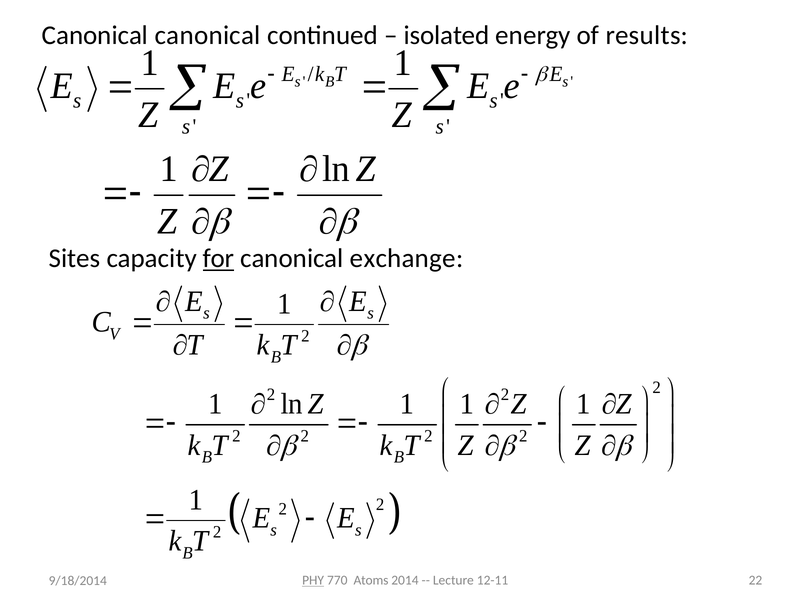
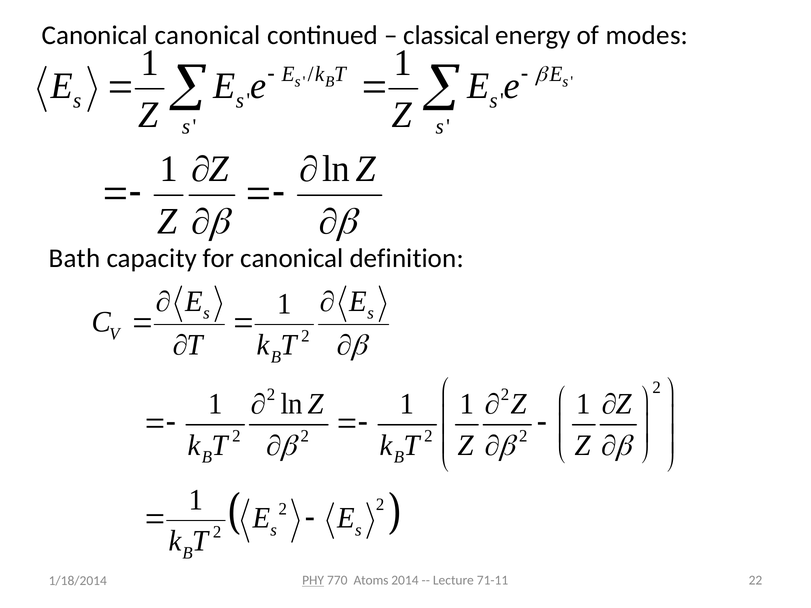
isolated: isolated -> classical (447, 36)
results: results -> modes (647, 36)
Sites: Sites -> Bath (74, 259)
for underline: present -> none (219, 259)
exchange: exchange -> definition (407, 259)
12-11: 12-11 -> 71-11 (493, 581)
9/18/2014: 9/18/2014 -> 1/18/2014 (78, 581)
